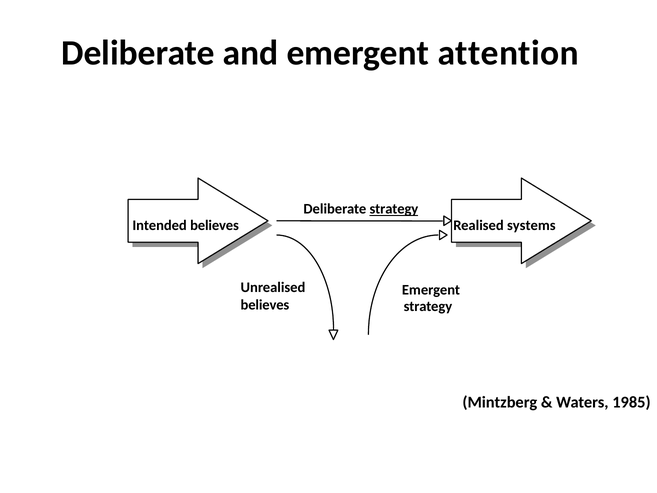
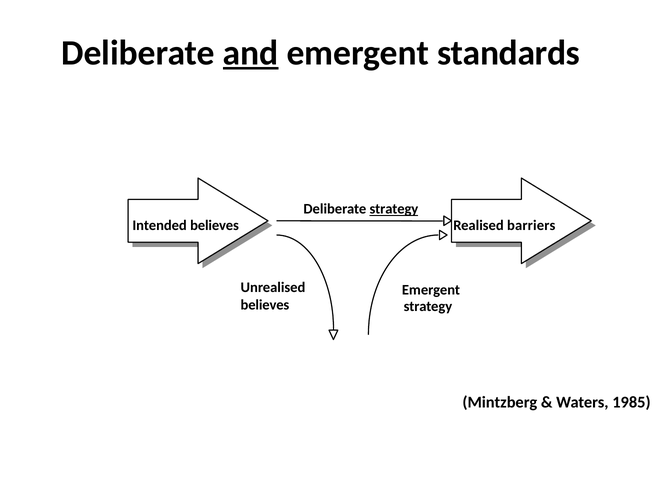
and underline: none -> present (251, 53)
attention: attention -> standards (508, 53)
systems: systems -> barriers (531, 225)
